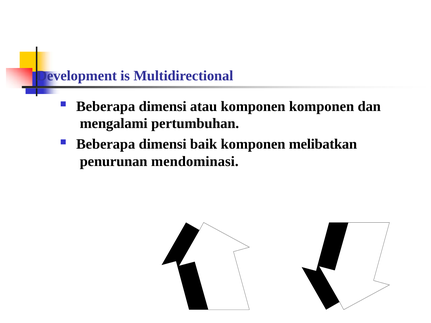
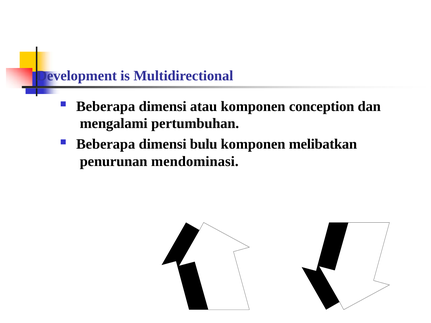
komponen komponen: komponen -> conception (322, 106)
baik: baik -> bulu (204, 144)
